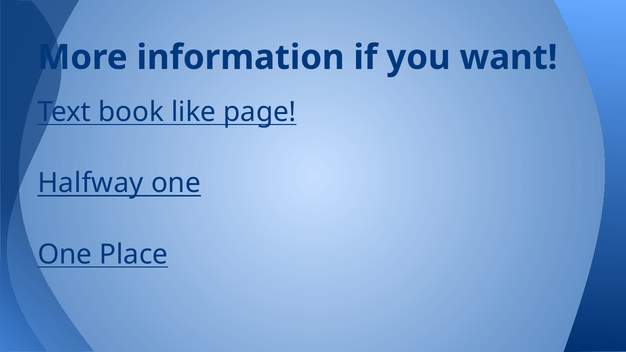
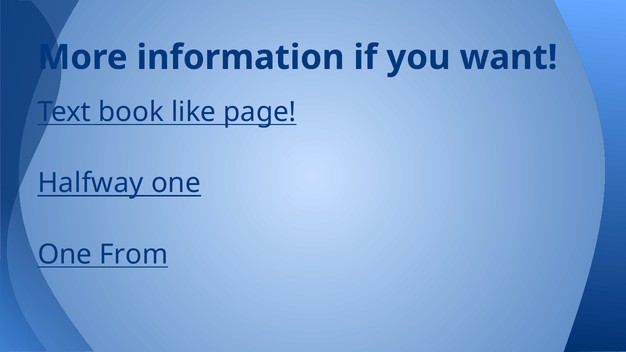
Place: Place -> From (134, 254)
